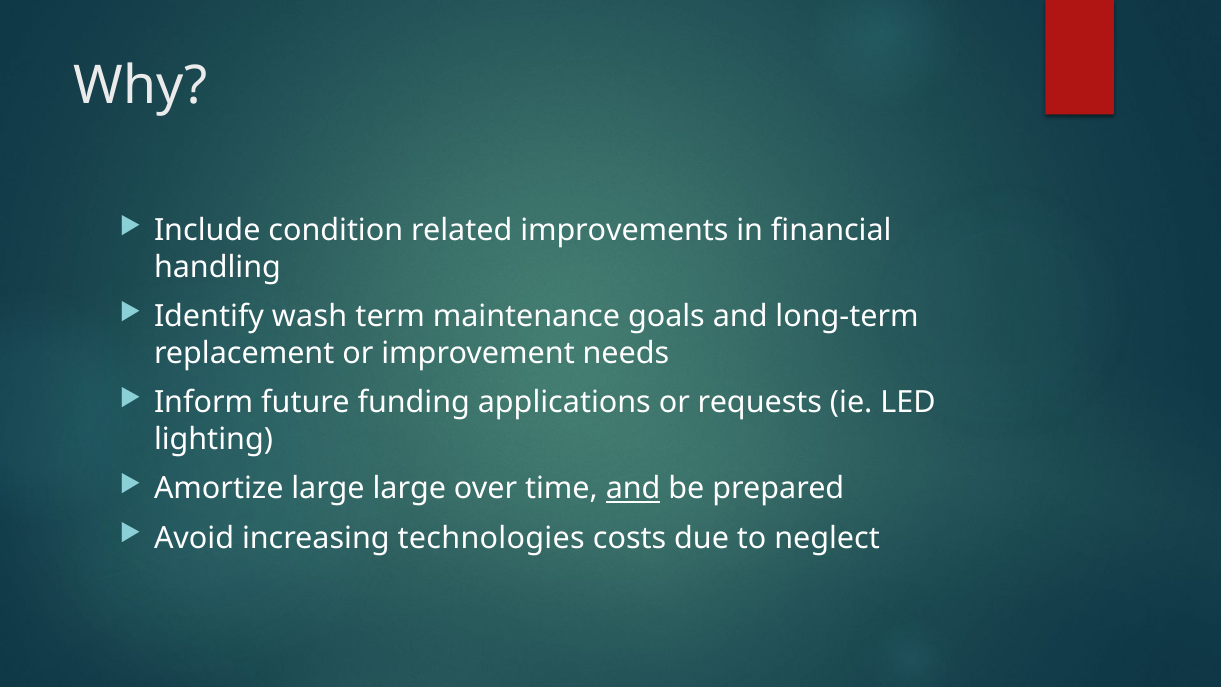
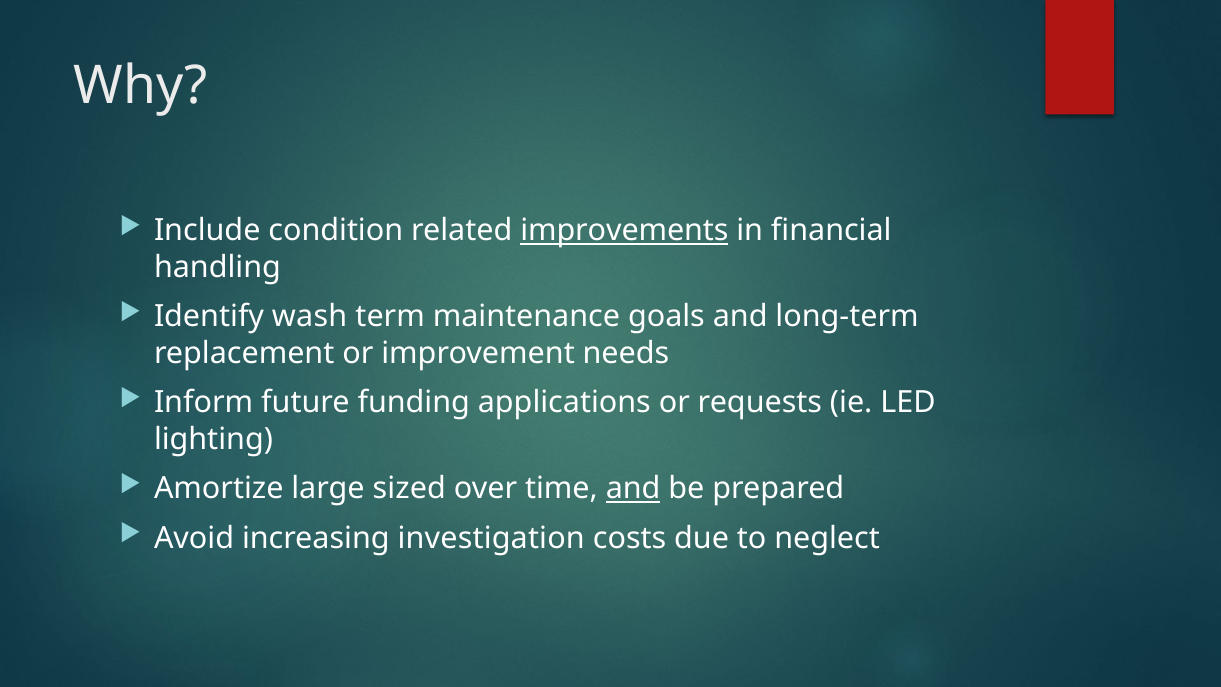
improvements underline: none -> present (624, 231)
large large: large -> sized (409, 489)
technologies: technologies -> investigation (491, 538)
